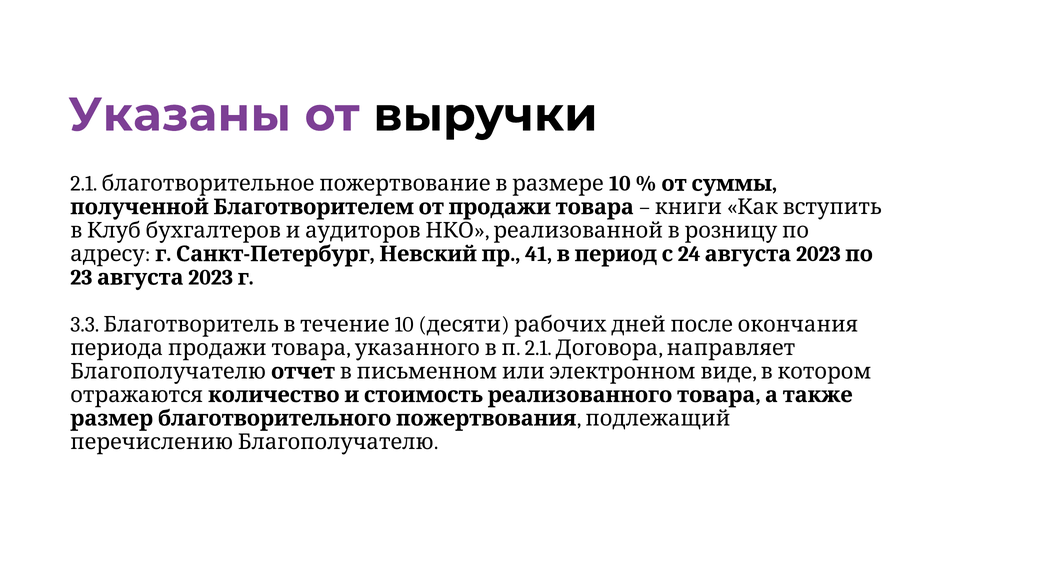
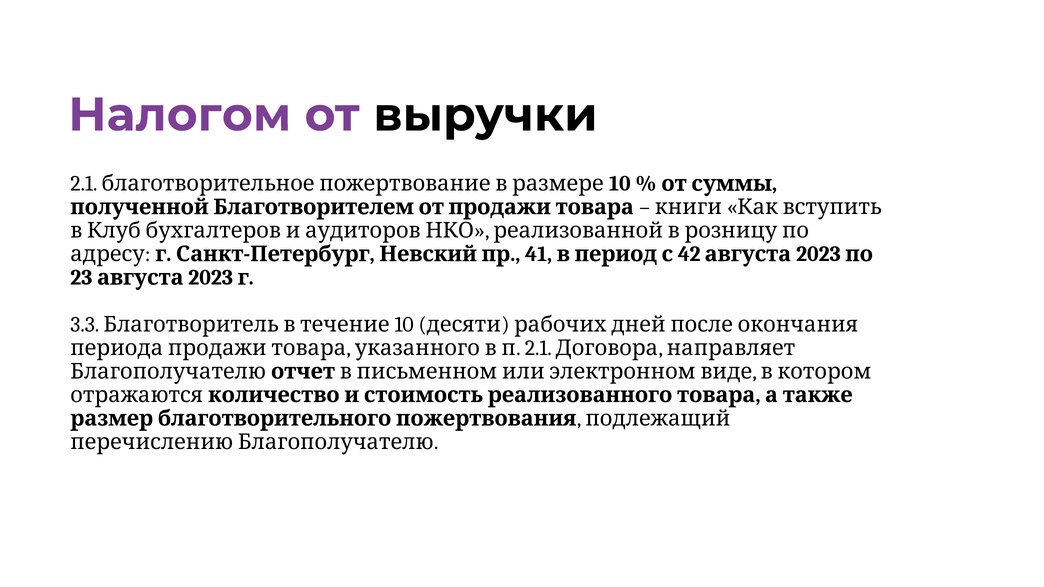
Указаны: Указаны -> Налогом (180, 115)
24: 24 -> 42 (689, 254)
